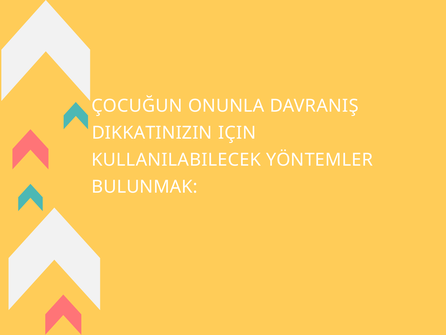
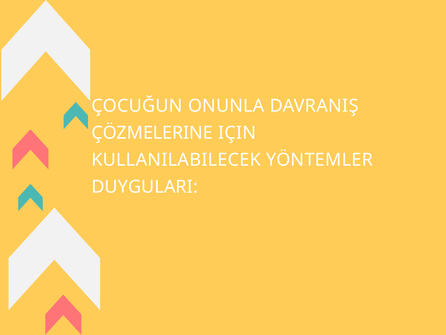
DIKKATINIZIN: DIKKATINIZIN -> ÇÖZMELERINE (152, 133)
BULUNMAK: BULUNMAK -> DUYGULARI (145, 186)
